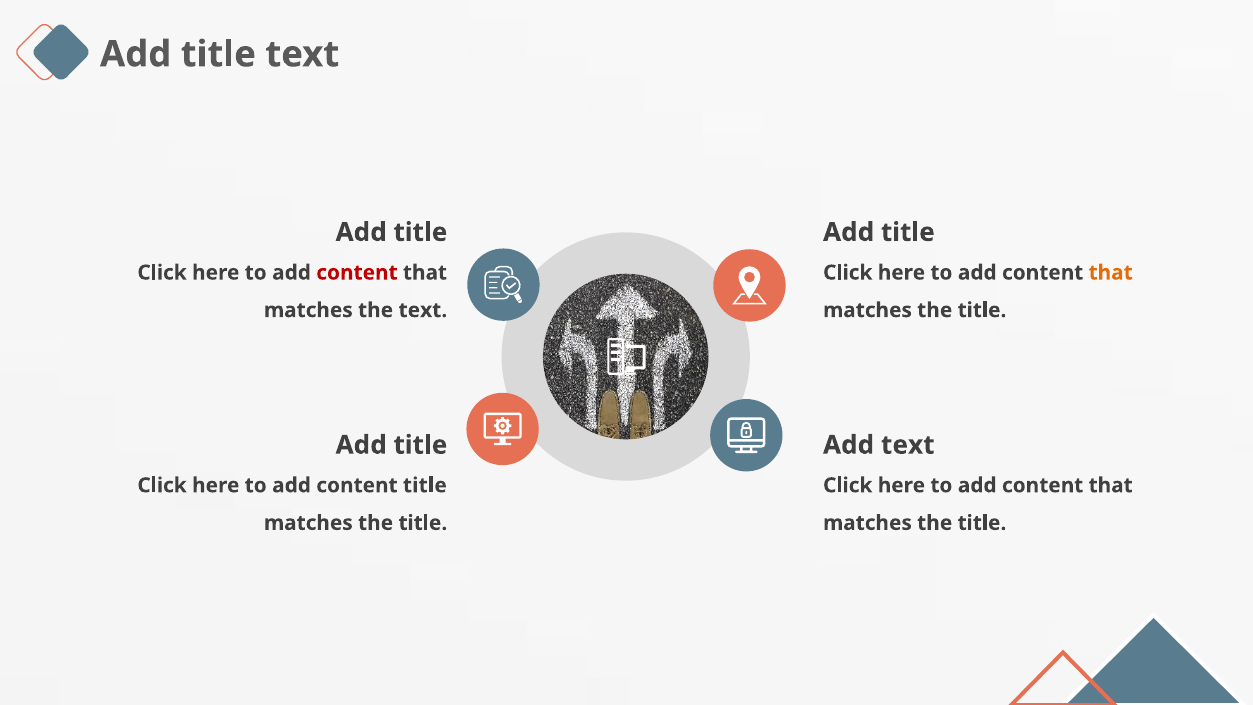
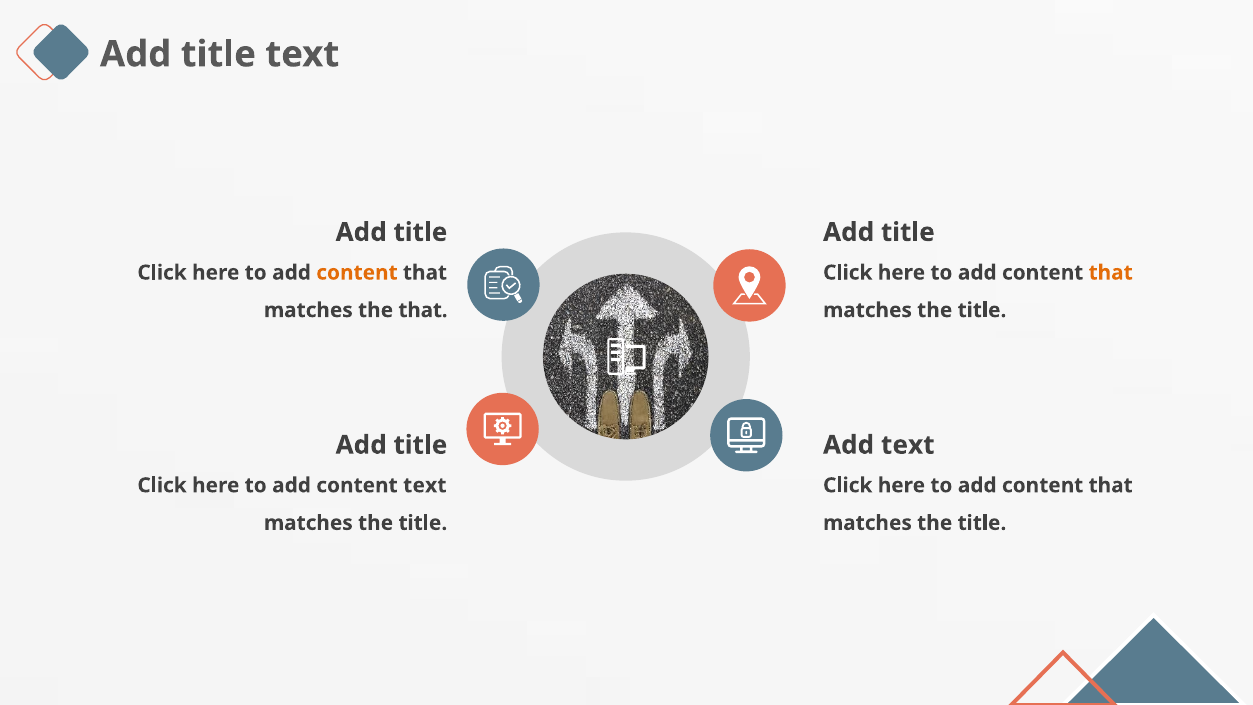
content colour: red -> orange (357, 273)
the text: text -> that (423, 310)
content title: title -> text (425, 485)
